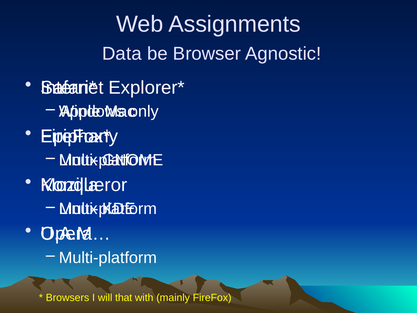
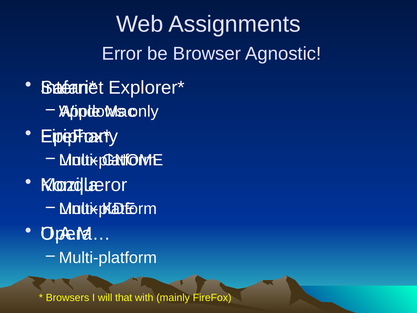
Data: Data -> Error (122, 54)
